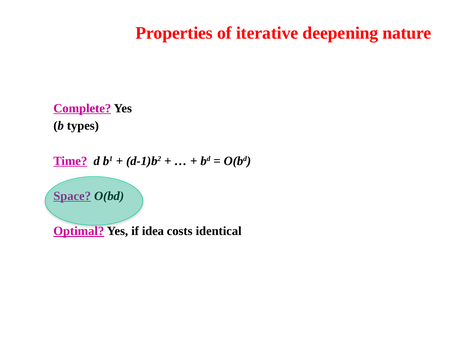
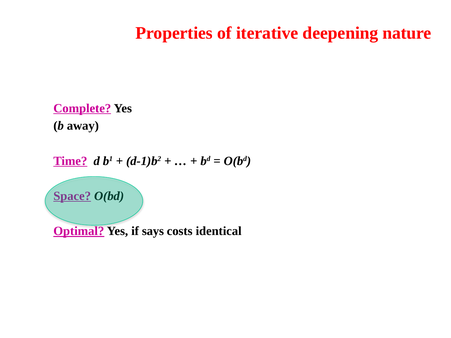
types: types -> away (83, 126)
idea: idea -> says (153, 231)
